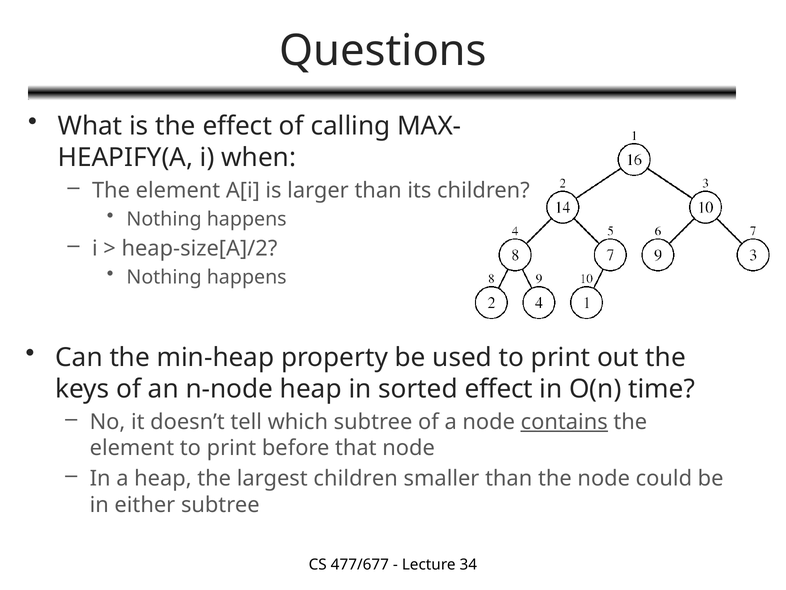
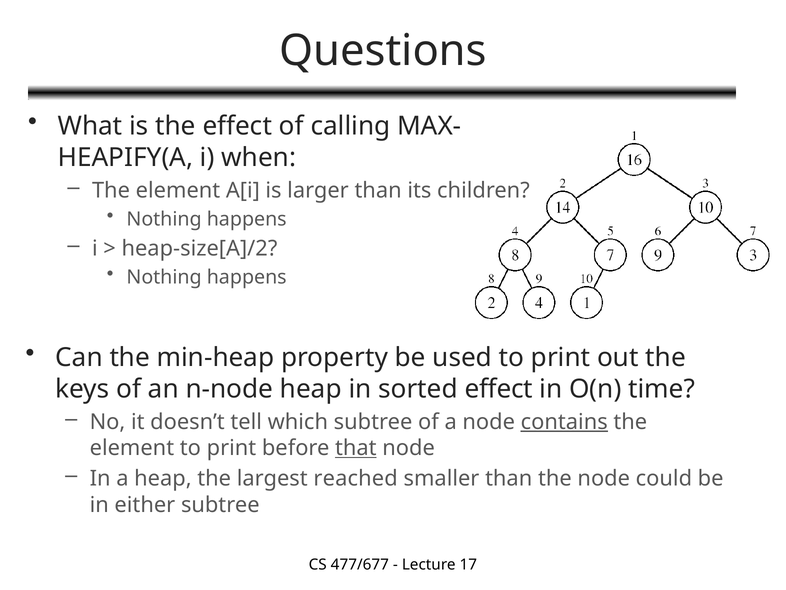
that underline: none -> present (356, 448)
largest children: children -> reached (356, 478)
34: 34 -> 17 (468, 564)
